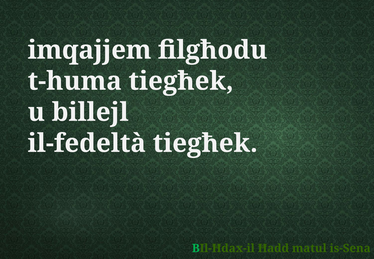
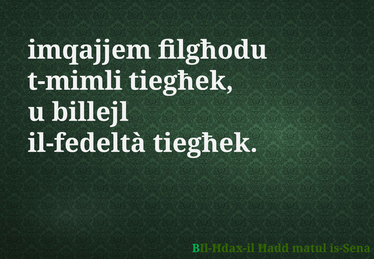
t-huma: t-huma -> t-mimli (75, 81)
